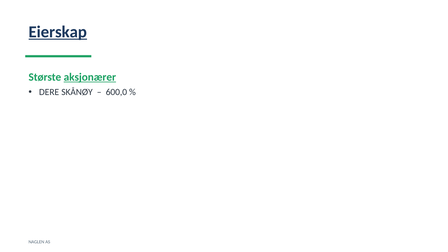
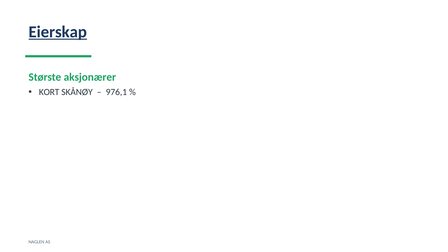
aksjonærer underline: present -> none (90, 77)
DERE: DERE -> KORT (49, 92)
600,0: 600,0 -> 976,1 (116, 92)
